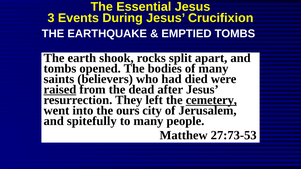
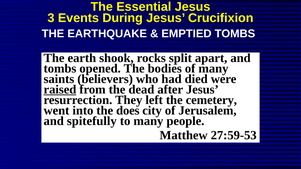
cemetery underline: present -> none (211, 100)
ours: ours -> does (128, 111)
27:73-53: 27:73-53 -> 27:59-53 (234, 136)
